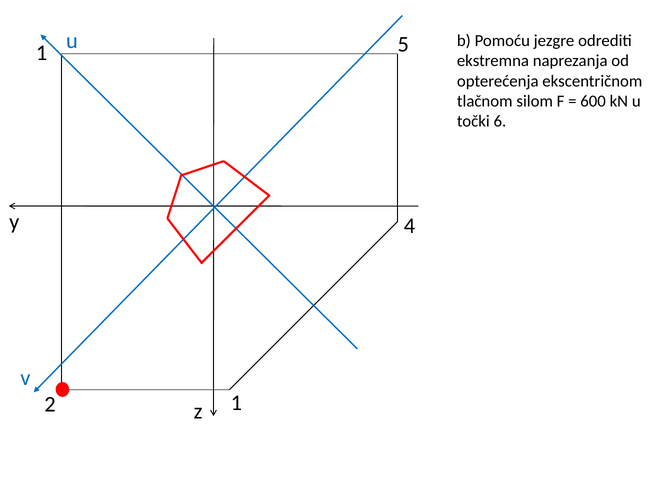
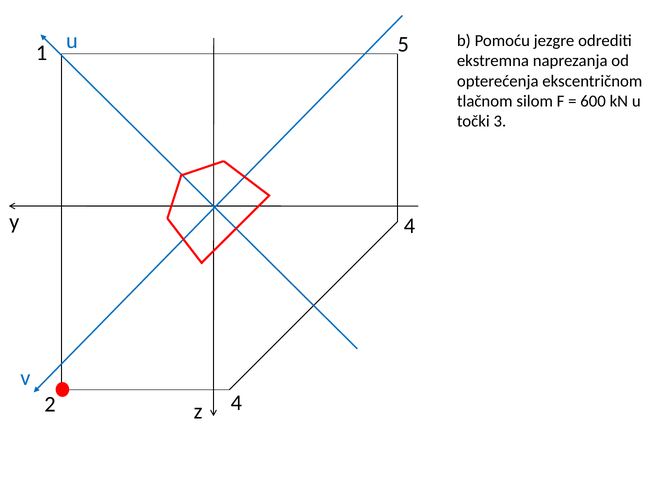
6: 6 -> 3 (500, 121)
2 1: 1 -> 4 (236, 403)
